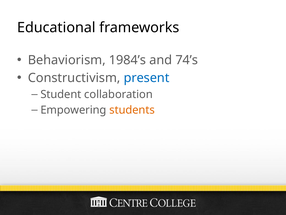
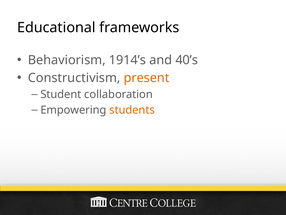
1984’s: 1984’s -> 1914’s (127, 60)
74’s: 74’s -> 40’s (187, 60)
present colour: blue -> orange (147, 78)
